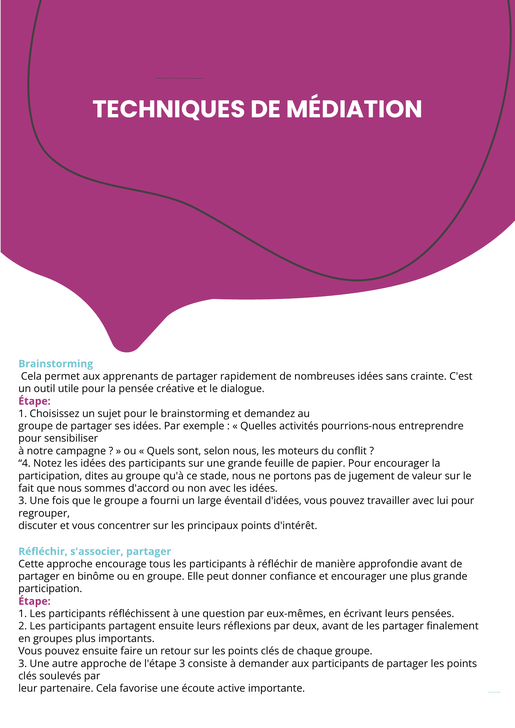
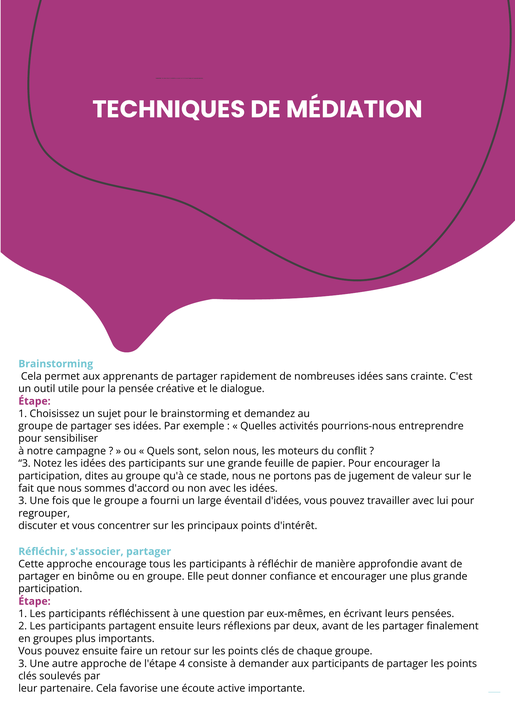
4: 4 -> 3 (24, 464)
l'étape 3: 3 -> 4 (182, 664)
